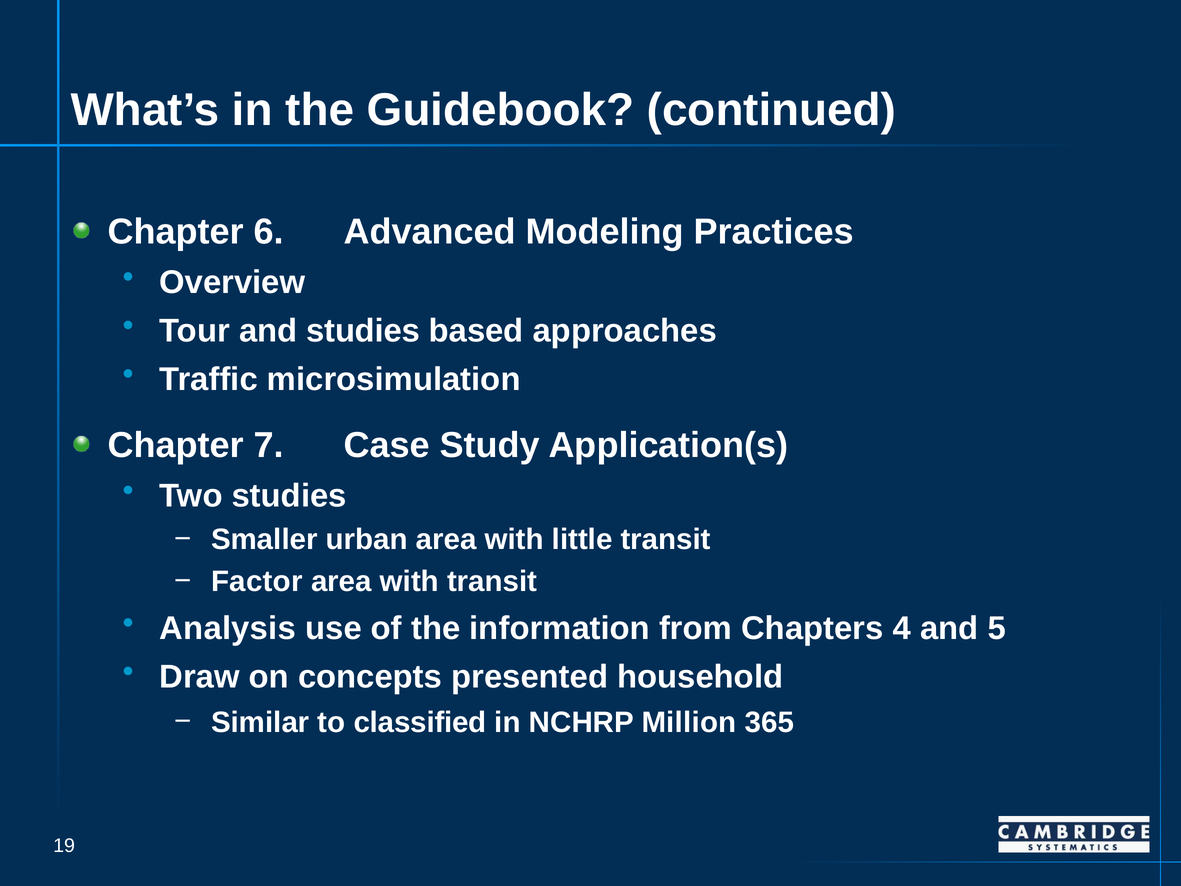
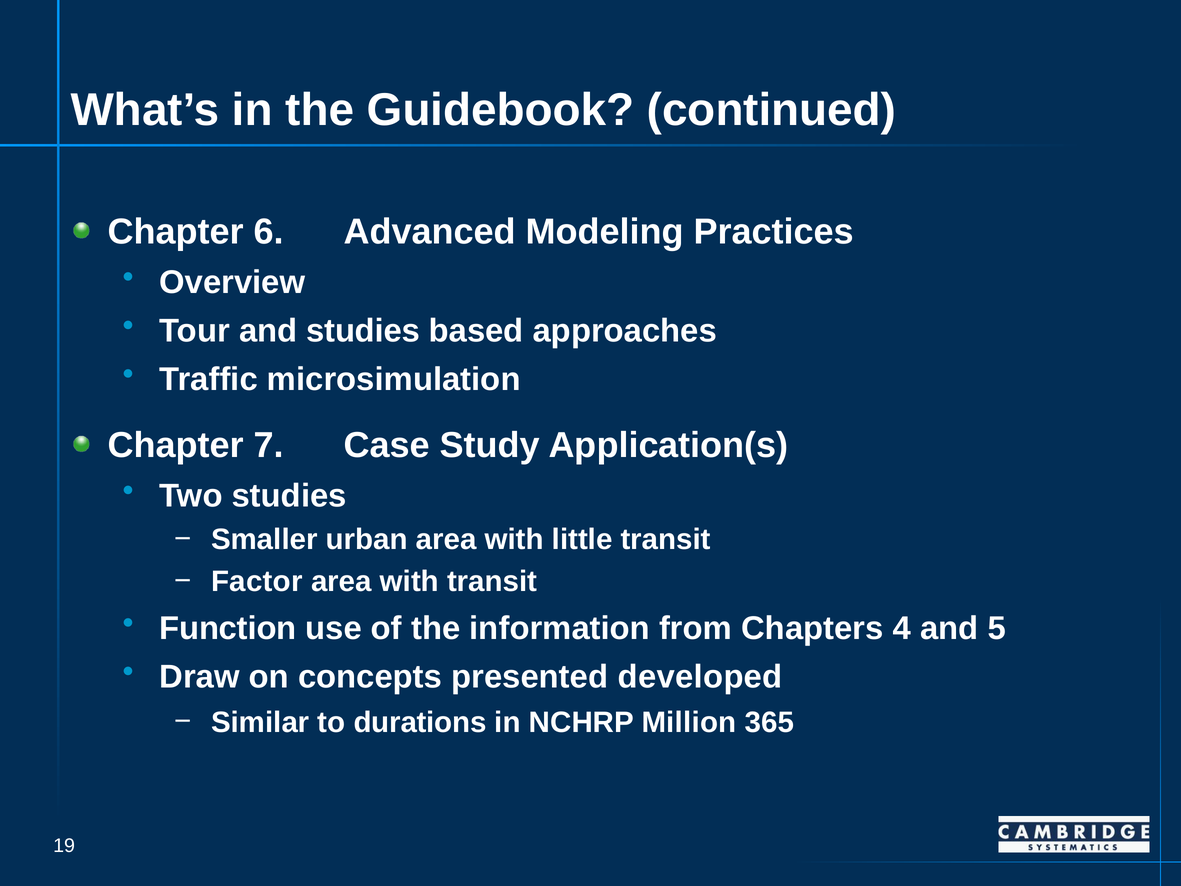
Analysis: Analysis -> Function (228, 628)
household: household -> developed (700, 677)
classified: classified -> durations (420, 722)
